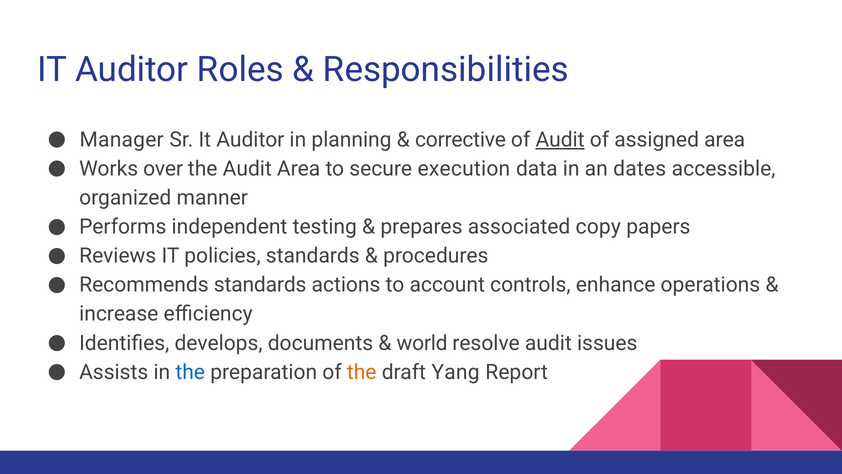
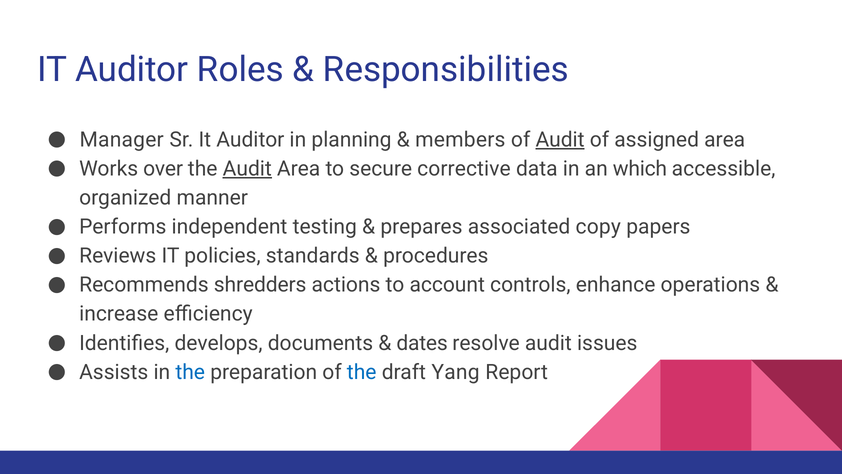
corrective: corrective -> members (460, 140)
Audit underline: none -> present (247, 169)
execution: execution -> corrective (464, 169)
dates: dates -> which (640, 169)
Recommends standards: standards -> shredders (260, 285)
world: world -> dates (422, 343)
the colour: orange -> blue (362, 372)
